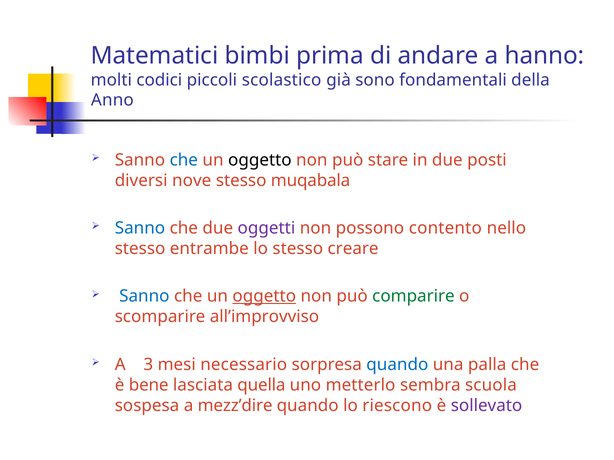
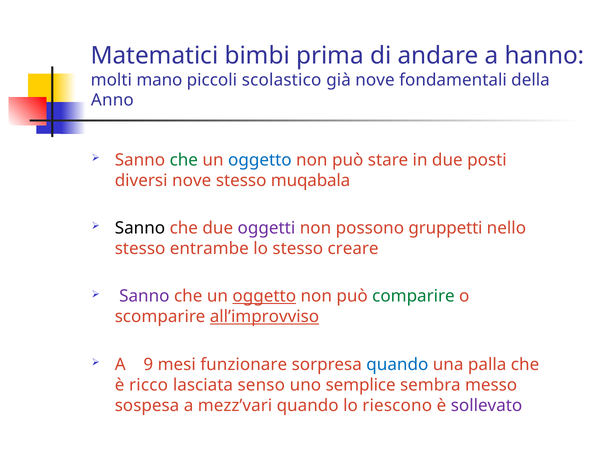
codici: codici -> mano (159, 80)
già sono: sono -> nove (375, 80)
che colour: blue -> green (184, 160)
oggetto colour: black -> blue (260, 160)
Sanno colour: blue -> black (140, 228)
contento: contento -> gruppetti (445, 228)
Sanno colour: blue -> purple (144, 297)
all’improvviso underline: none -> present (264, 317)
3: 3 -> 9 (148, 365)
necessario: necessario -> funzionare (244, 365)
bene: bene -> ricco (149, 385)
quella: quella -> senso (261, 385)
metterlo: metterlo -> semplice (361, 385)
scuola: scuola -> messo (491, 385)
mezz’dire: mezz’dire -> mezz’vari (235, 406)
